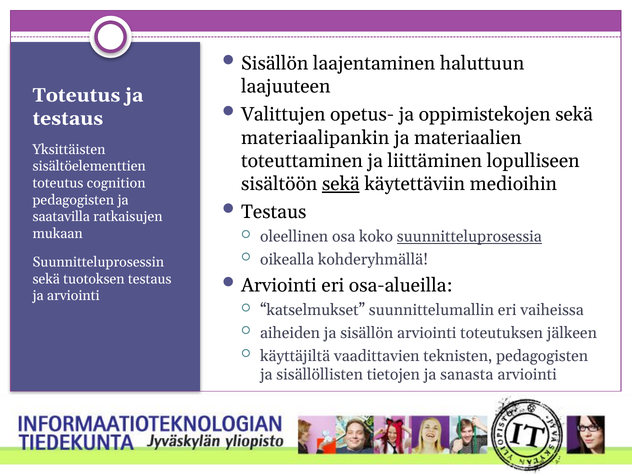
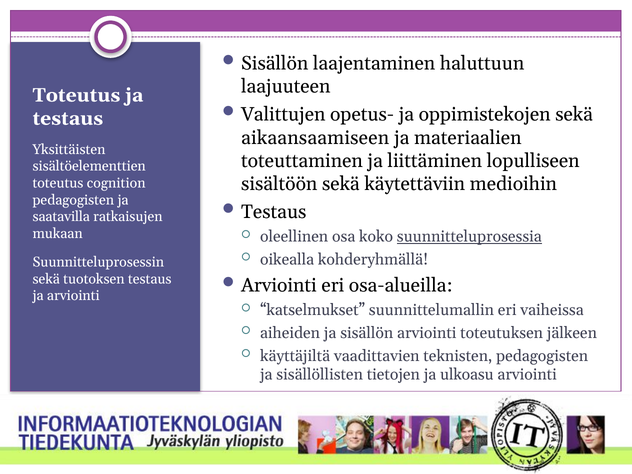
materiaalipankin: materiaalipankin -> aikaansaamiseen (315, 138)
sekä underline: present -> none (341, 184)
sanasta: sanasta -> ulkoasu (467, 375)
